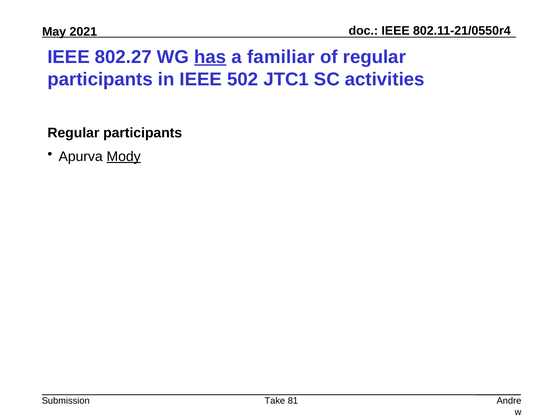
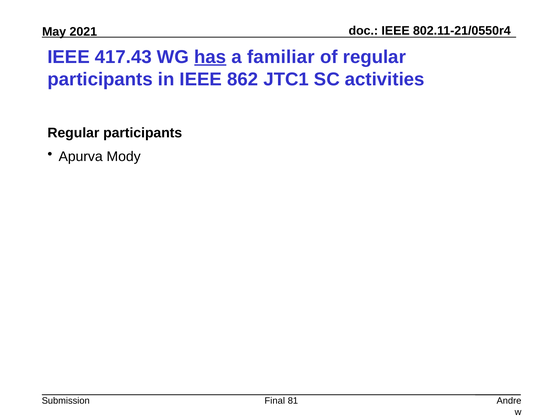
802.27: 802.27 -> 417.43 (123, 57)
502: 502 -> 862 (243, 79)
Mody underline: present -> none (124, 157)
Take: Take -> Final (275, 401)
